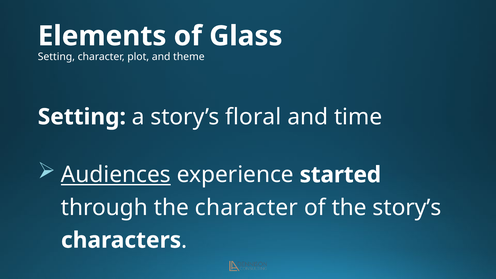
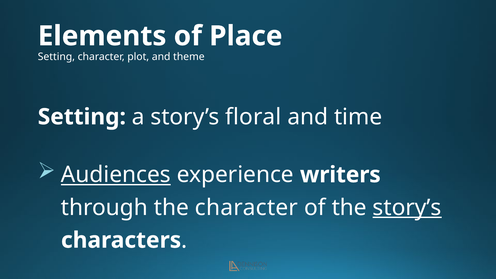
Glass: Glass -> Place (246, 36)
started: started -> writers (340, 175)
story’s underline: none -> present (407, 208)
